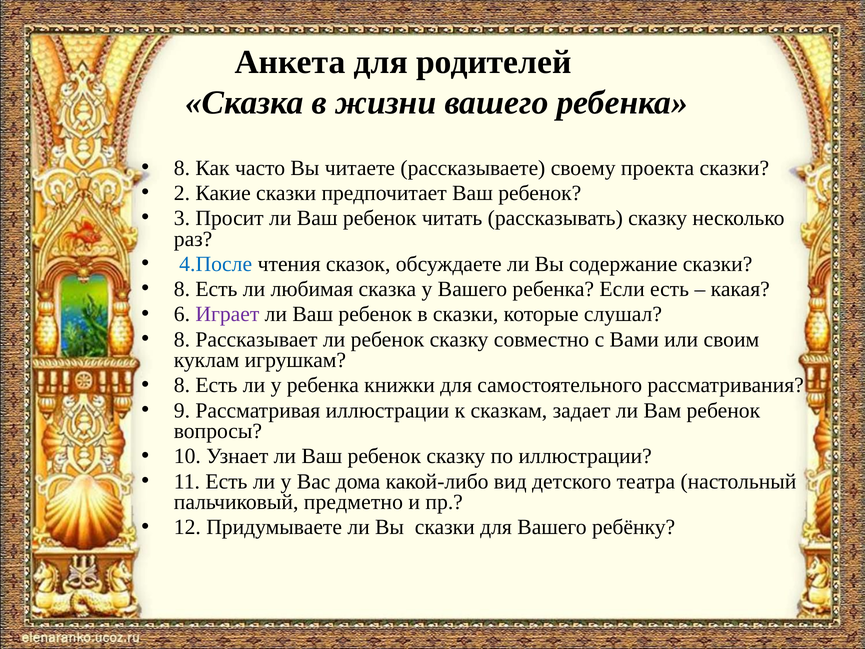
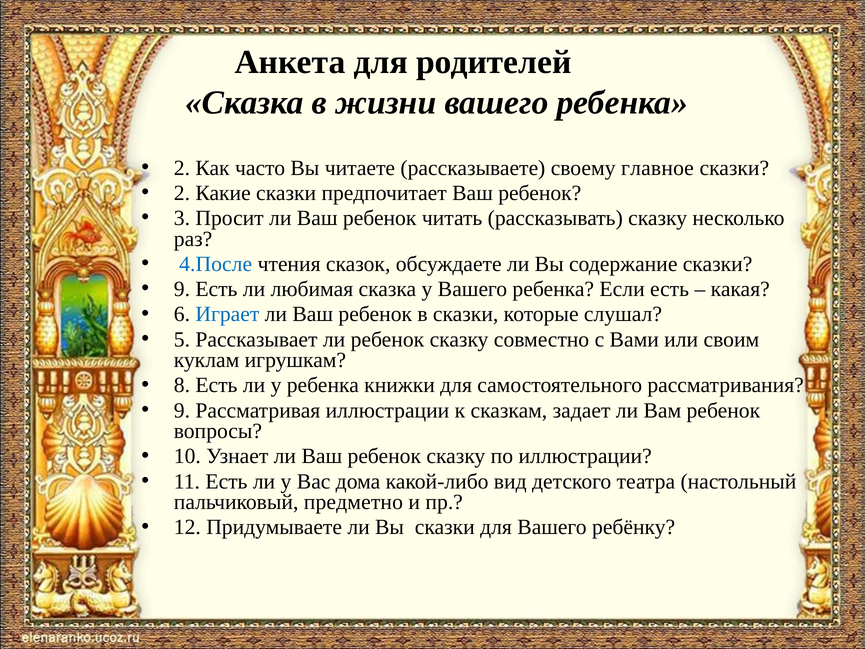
8: 8 -> 2 (182, 168)
проекта: проекта -> главное (657, 168)
8: 8 -> 9 (182, 289)
Играет colour: purple -> blue (227, 314)
8: 8 -> 5 (182, 339)
